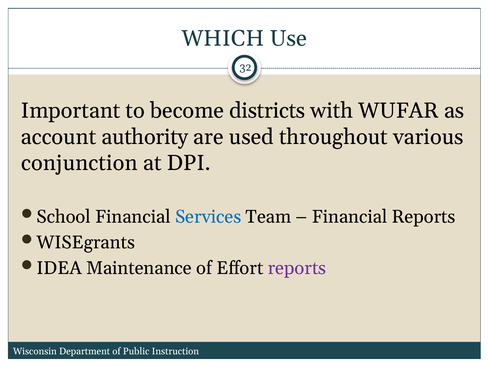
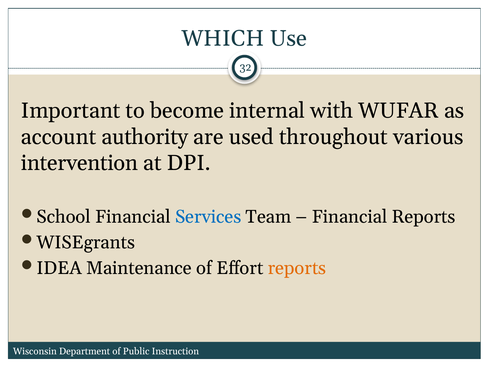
districts: districts -> internal (267, 111)
conjunction: conjunction -> intervention (80, 163)
reports colour: purple -> orange (297, 268)
